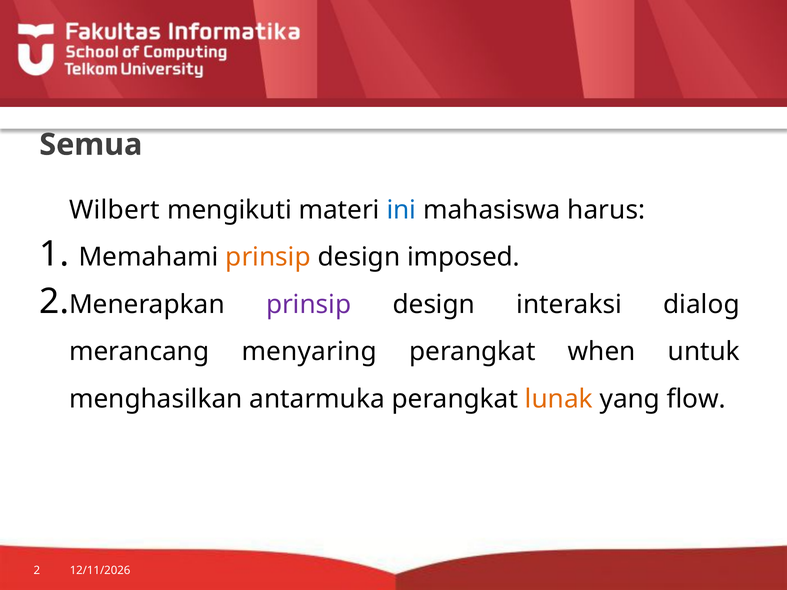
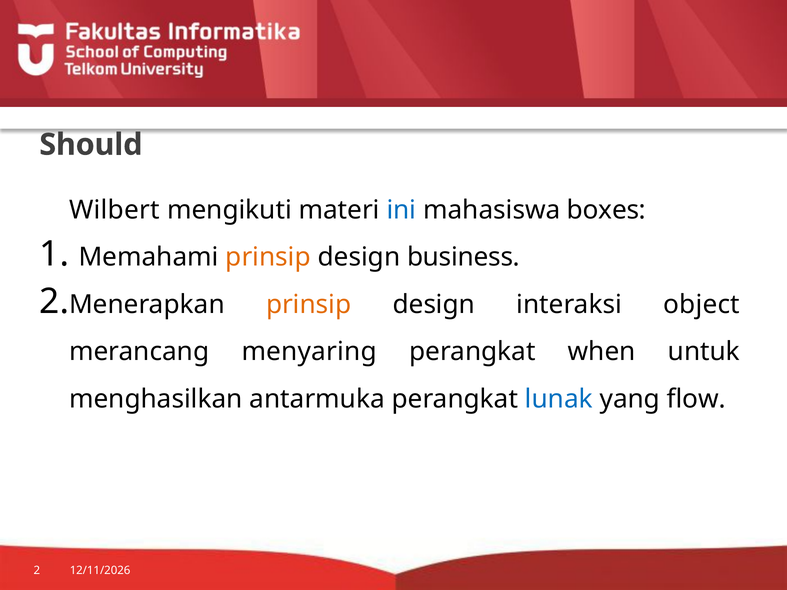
Semua: Semua -> Should (91, 145)
harus: harus -> boxes (606, 210)
imposed: imposed -> business (463, 257)
prinsip colour: purple -> orange (309, 305)
dialog: dialog -> object (701, 305)
lunak colour: orange -> blue (559, 399)
